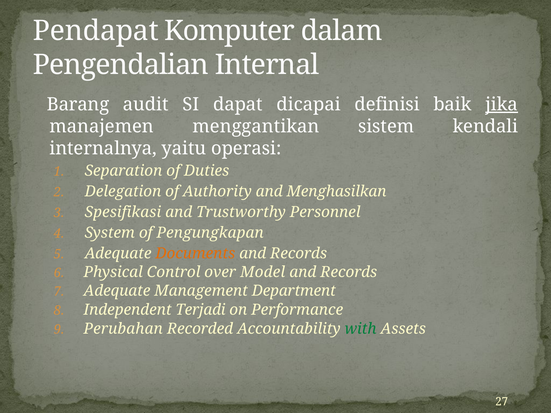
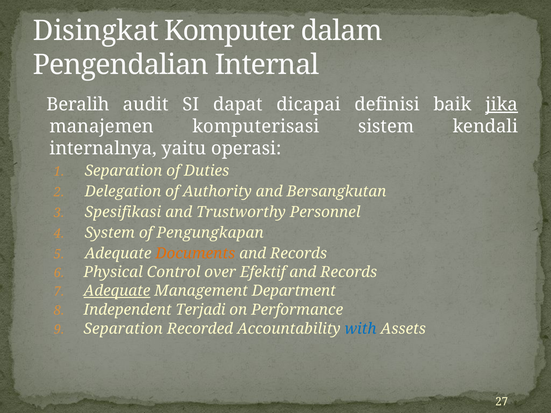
Pendapat: Pendapat -> Disingkat (96, 31)
Barang: Barang -> Beralih (78, 104)
menggantikan: menggantikan -> komputerisasi (256, 127)
Menghasilkan: Menghasilkan -> Bersangkutan (337, 192)
Model: Model -> Efektif (263, 272)
Adequate underline: none -> present (117, 291)
Perubahan: Perubahan -> Separation (123, 329)
with colour: green -> blue (361, 329)
